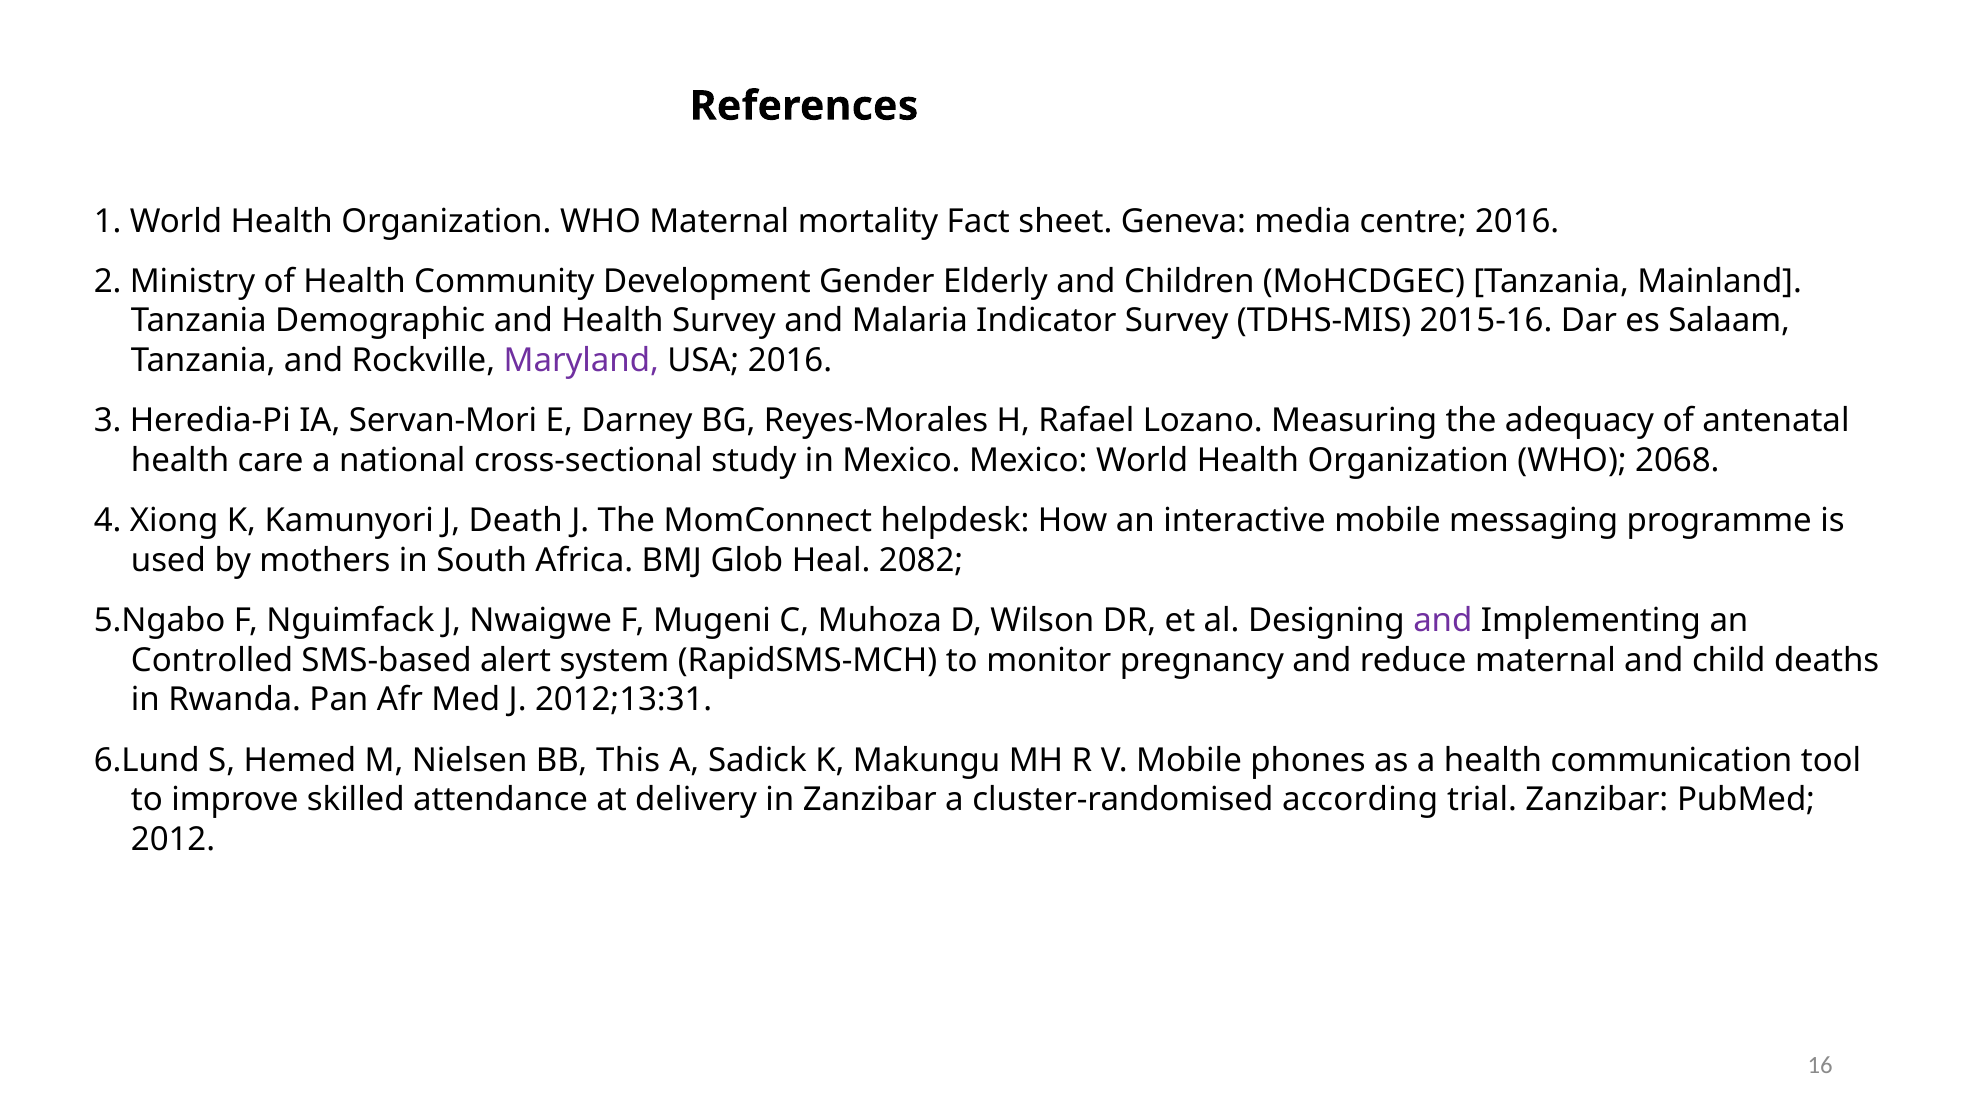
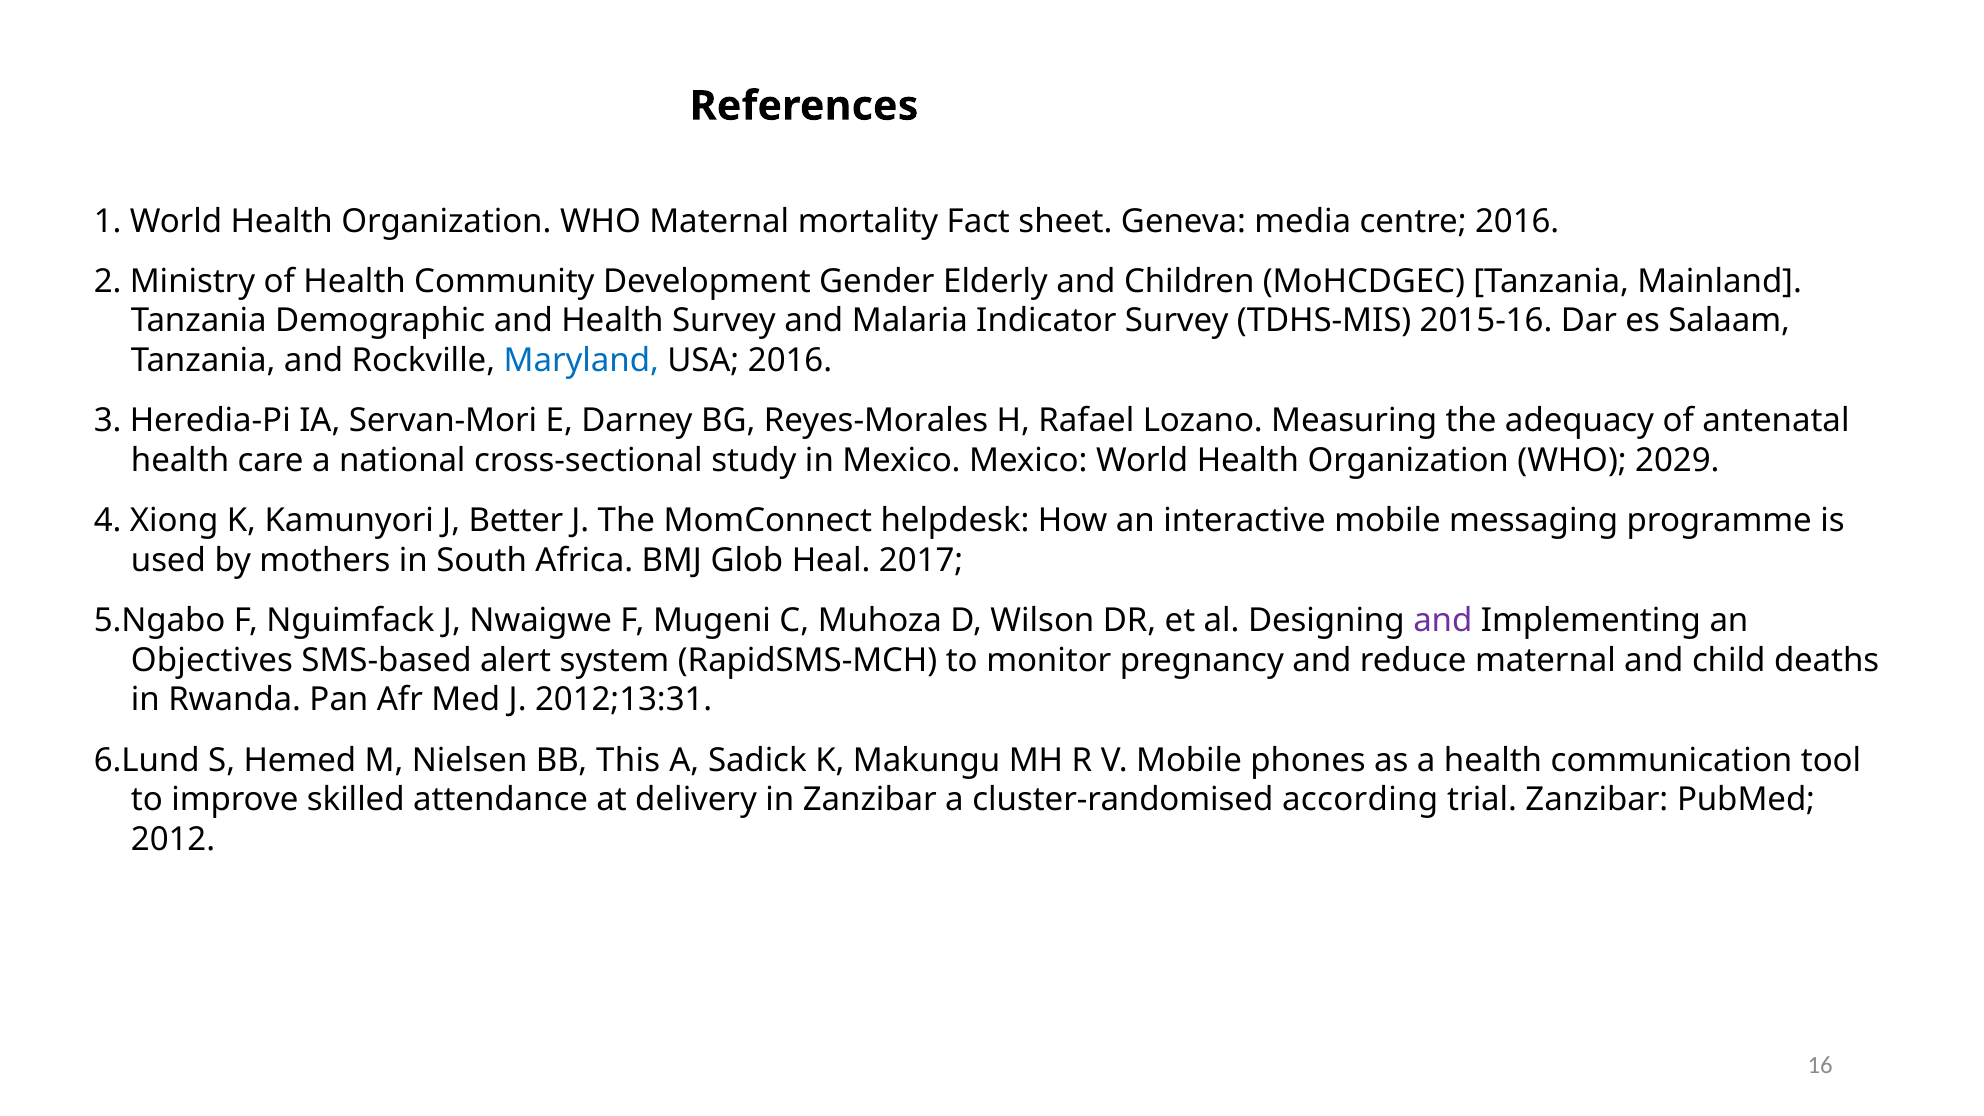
Maryland colour: purple -> blue (581, 361)
2068: 2068 -> 2029 (1677, 461)
Death: Death -> Better (516, 521)
2082: 2082 -> 2017 (921, 560)
Controlled: Controlled -> Objectives (212, 660)
